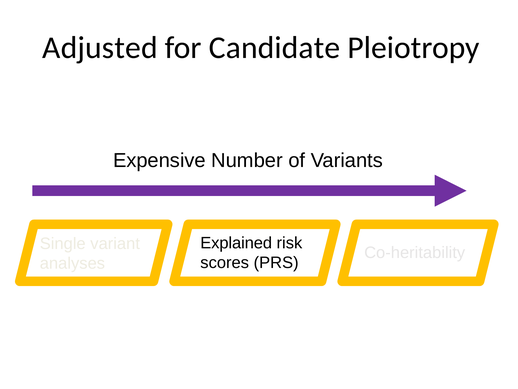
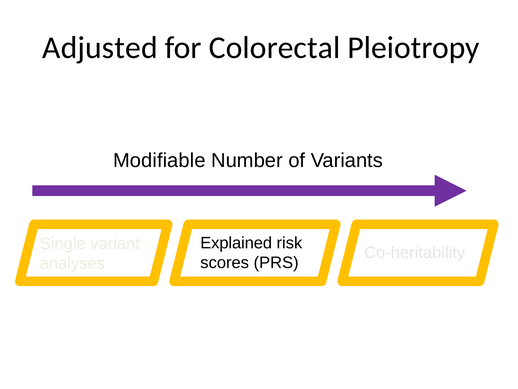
Candidate: Candidate -> Colorectal (275, 48)
Expensive: Expensive -> Modifiable (159, 160)
